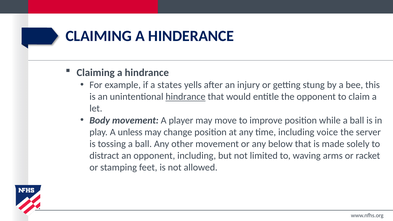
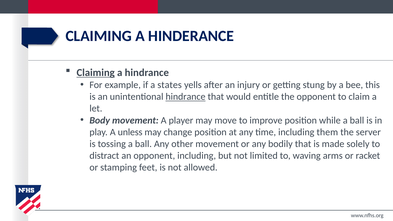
Claiming underline: none -> present (96, 73)
voice: voice -> them (327, 132)
below: below -> bodily (280, 144)
